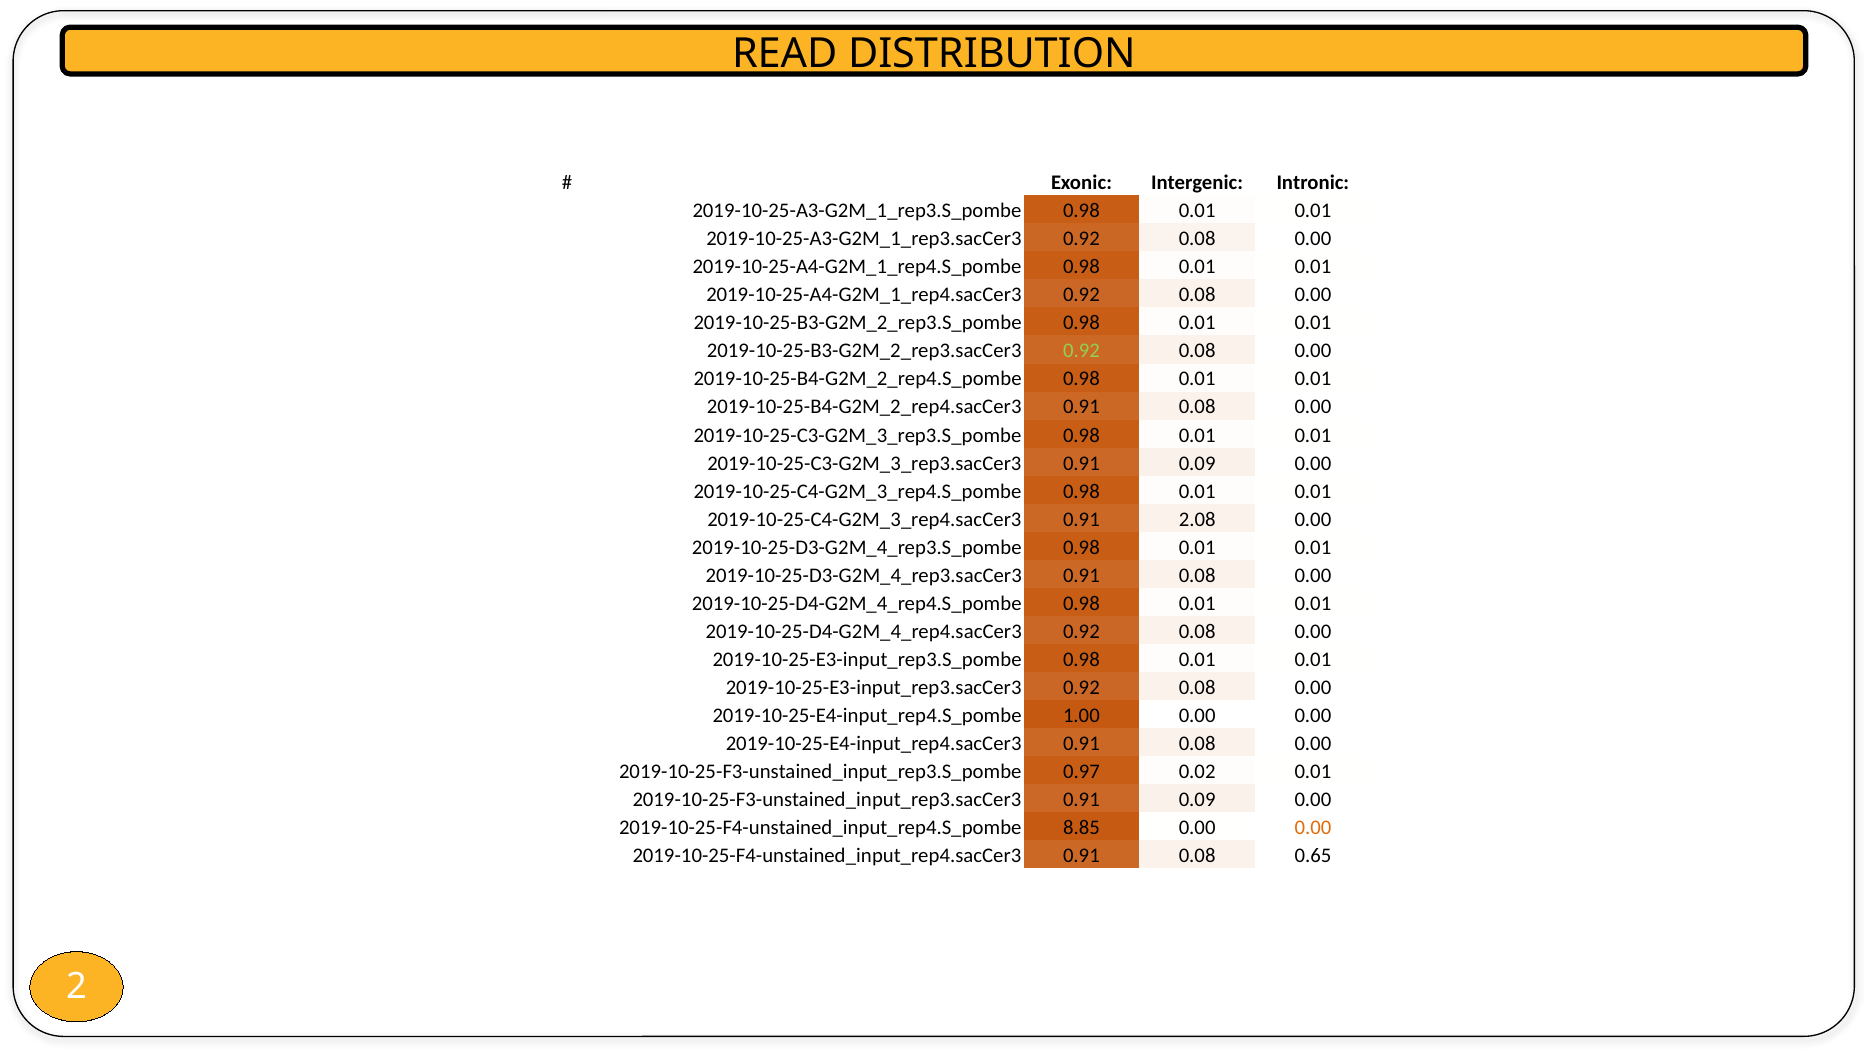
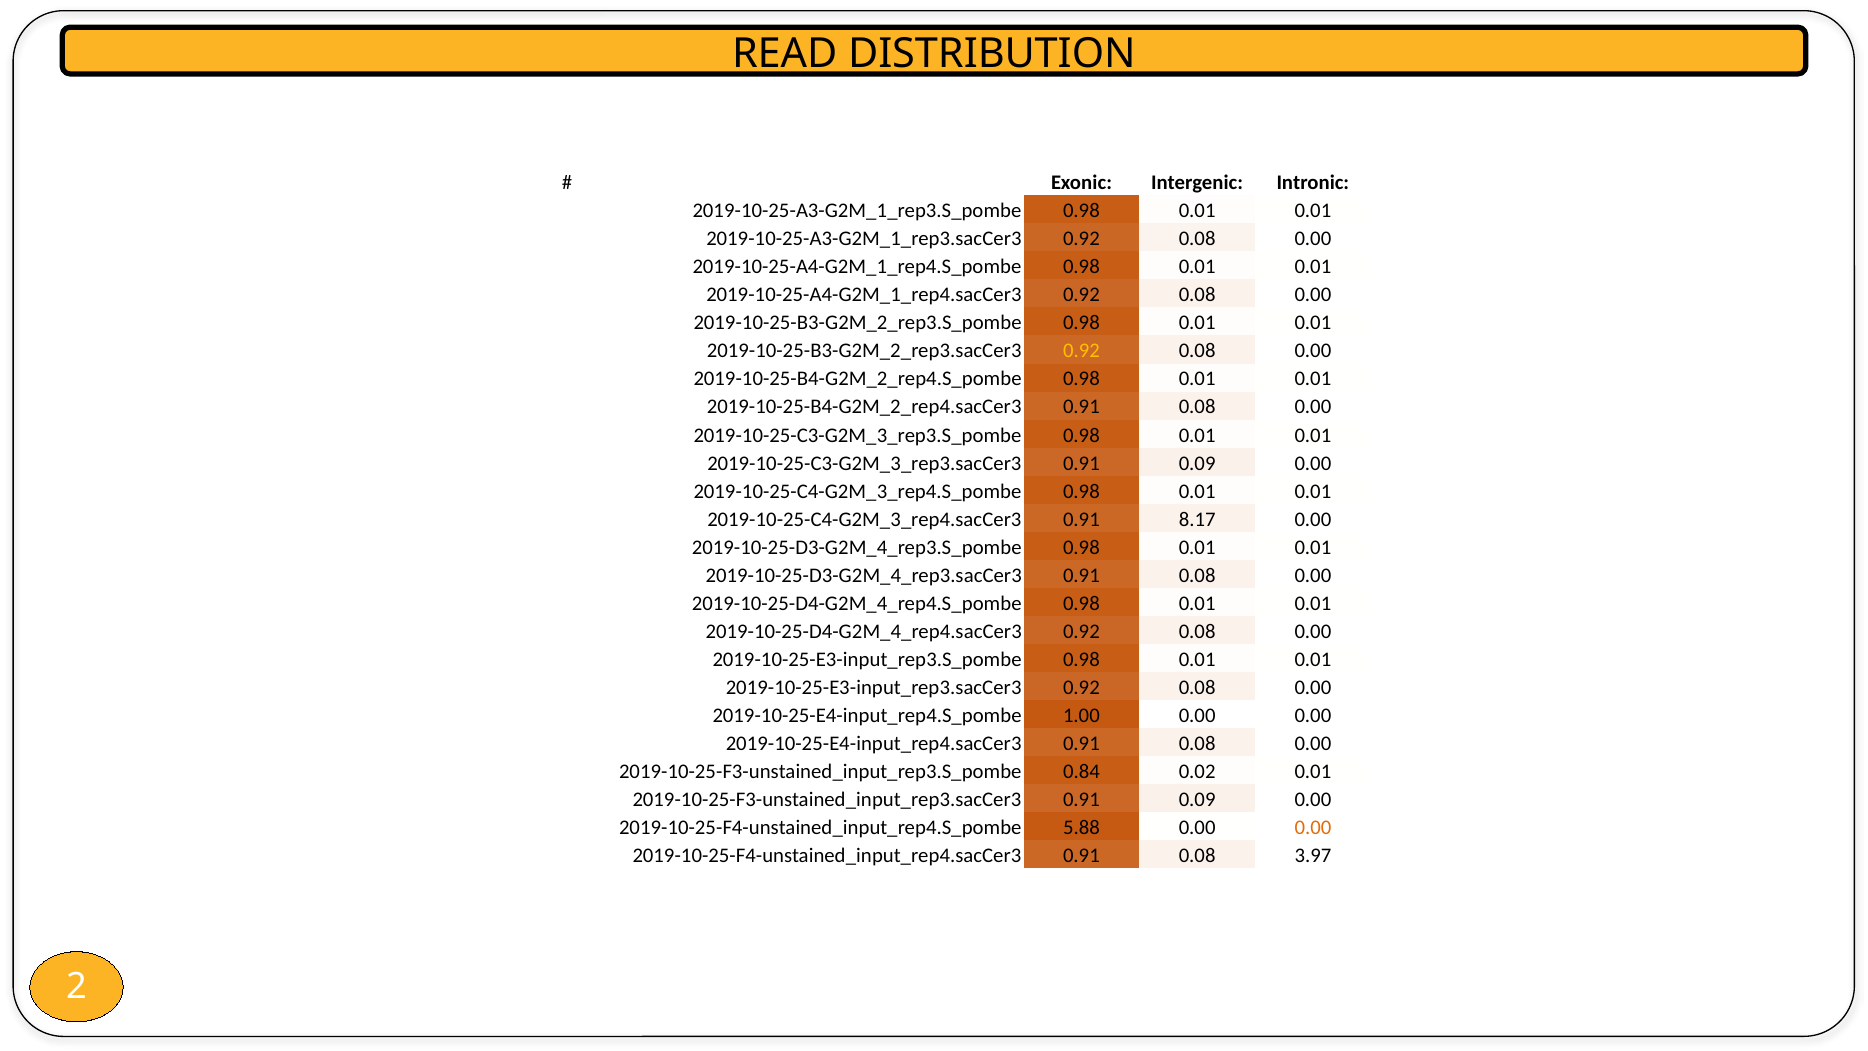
0.92 colour: light green -> yellow (1081, 351)
2.08: 2.08 -> 8.17 (1197, 519)
0.97: 0.97 -> 0.84 (1081, 771)
8.85: 8.85 -> 5.88 (1081, 827)
0.65: 0.65 -> 3.97 (1313, 855)
